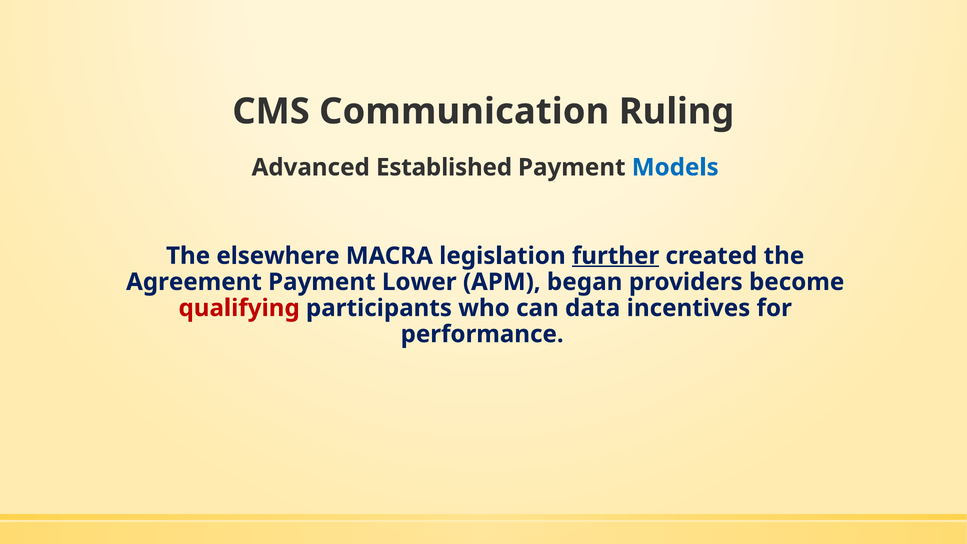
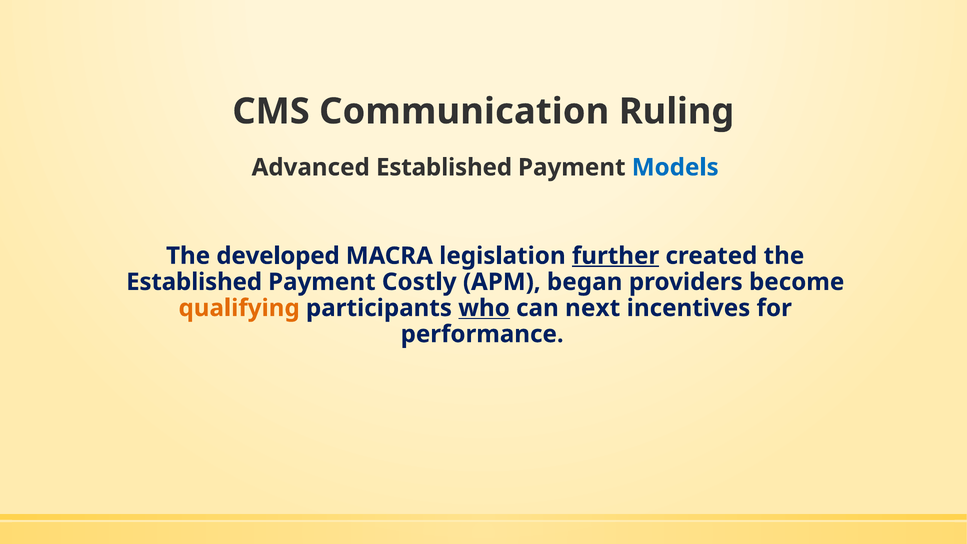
elsewhere: elsewhere -> developed (278, 256)
Agreement: Agreement -> Established (194, 282)
Lower: Lower -> Costly (419, 282)
qualifying colour: red -> orange (239, 308)
who underline: none -> present (484, 308)
data: data -> next (593, 308)
